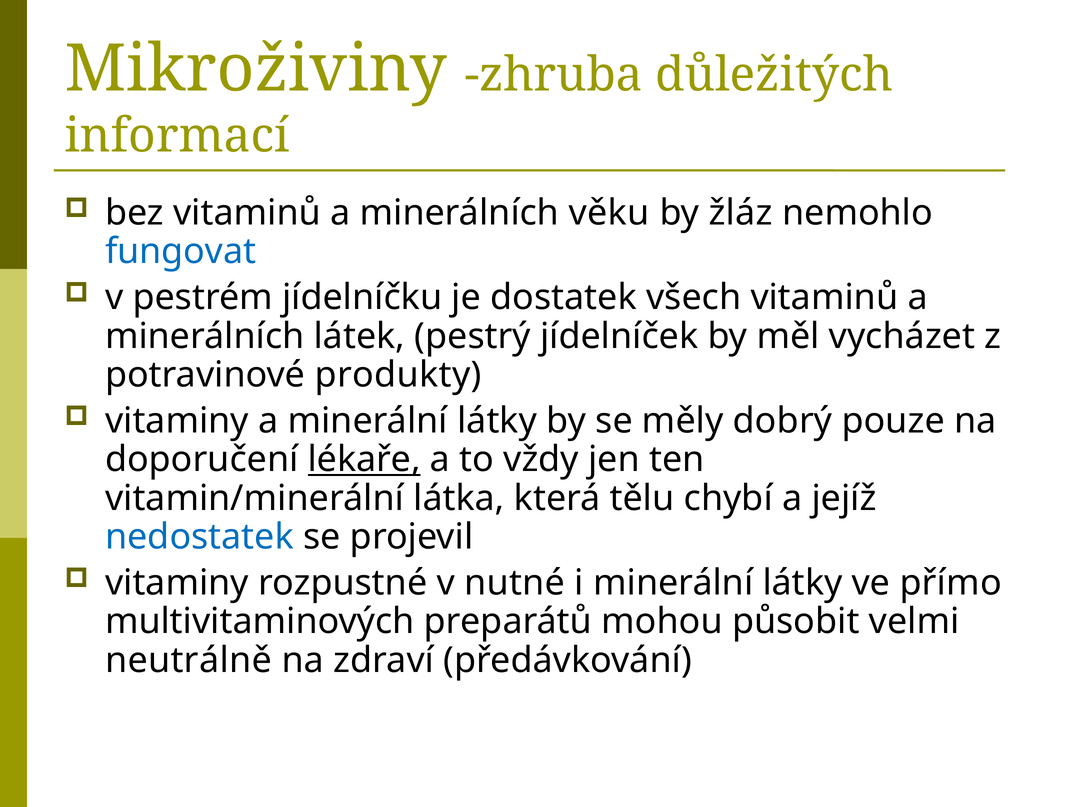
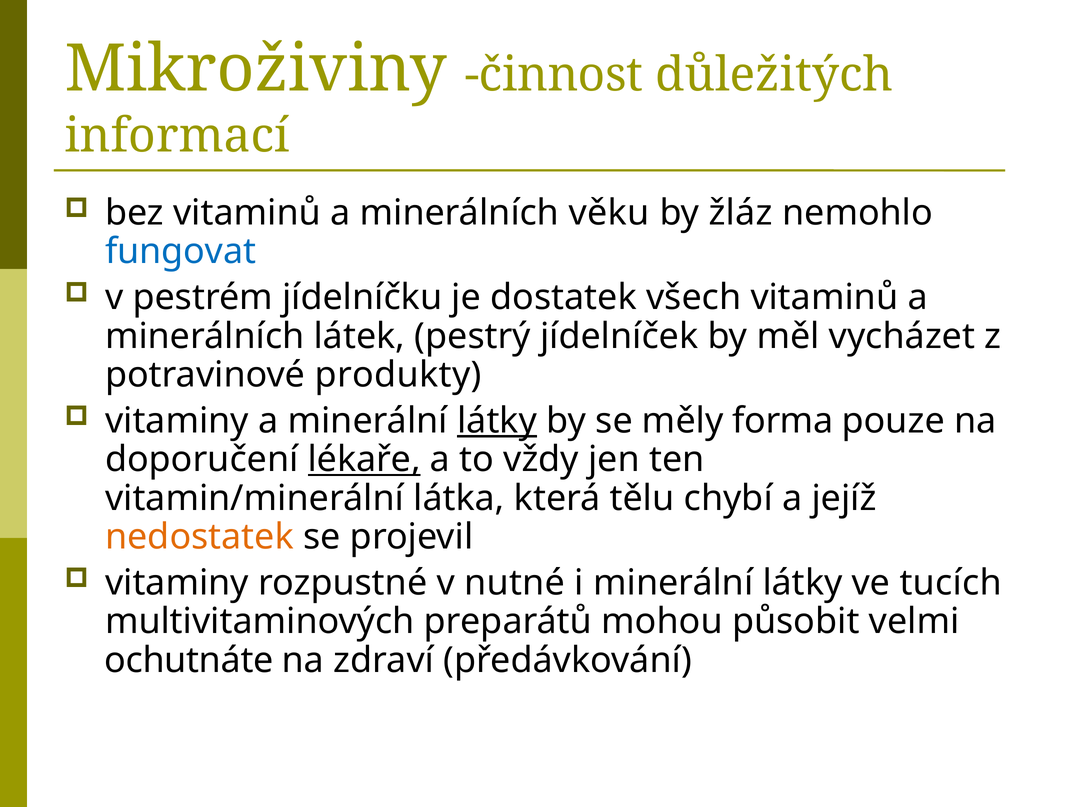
zhruba: zhruba -> činnost (554, 75)
látky underline: none -> present (497, 421)
dobrý: dobrý -> forma (783, 421)
nedostatek colour: blue -> orange (199, 537)
přímo: přímo -> tucích (951, 583)
neutrálně: neutrálně -> ochutnáte (189, 661)
